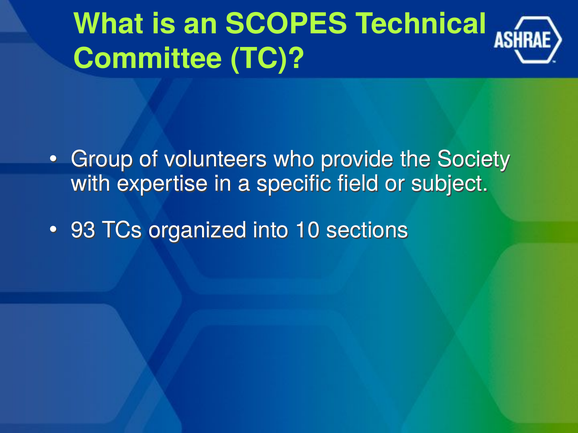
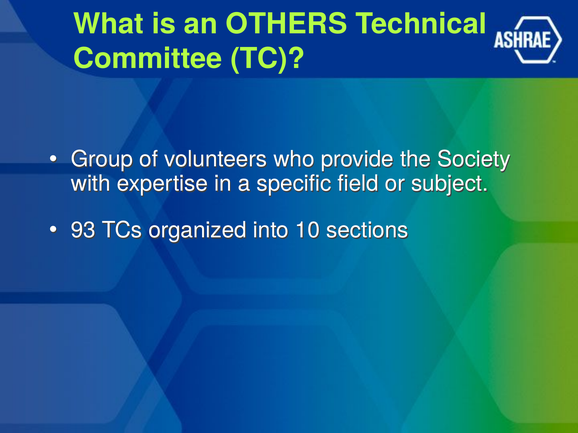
SCOPES: SCOPES -> OTHERS (286, 24)
